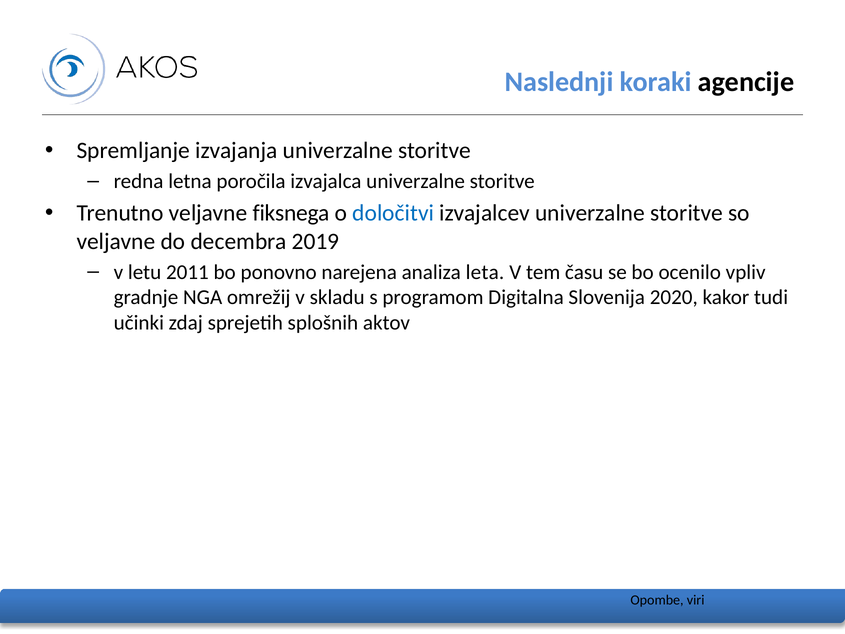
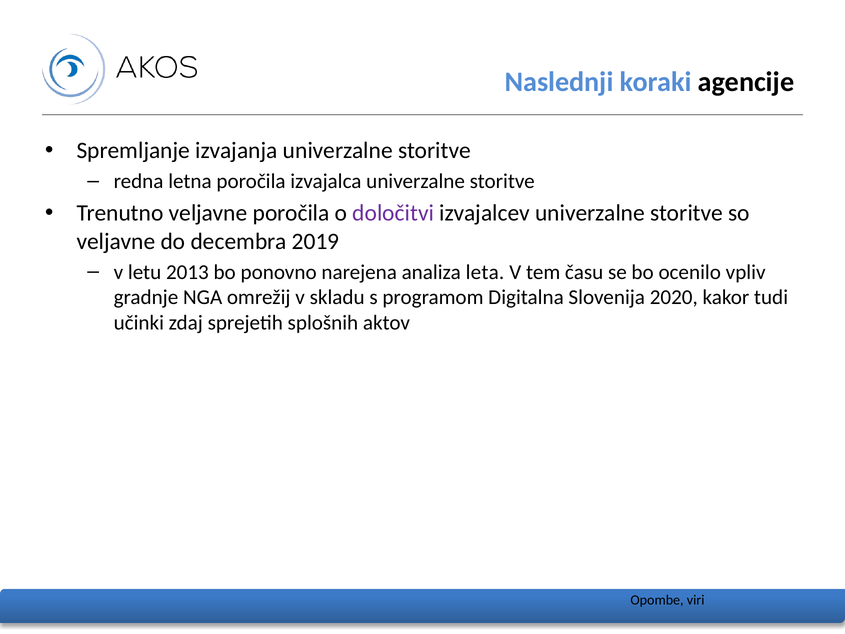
veljavne fiksnega: fiksnega -> poročila (291, 213)
določitvi colour: blue -> purple (393, 213)
2011: 2011 -> 2013 (187, 272)
